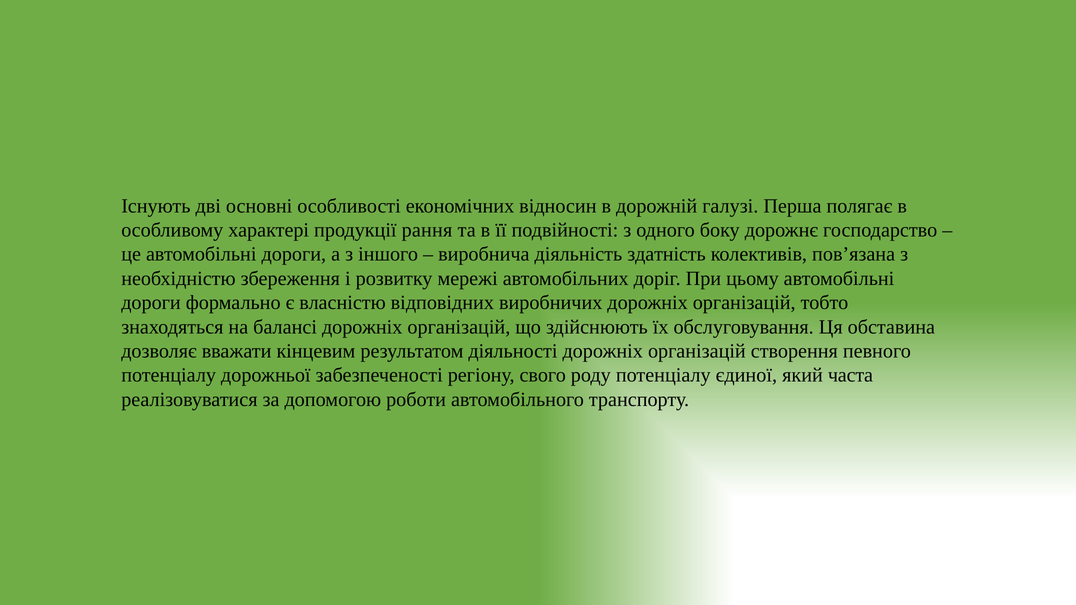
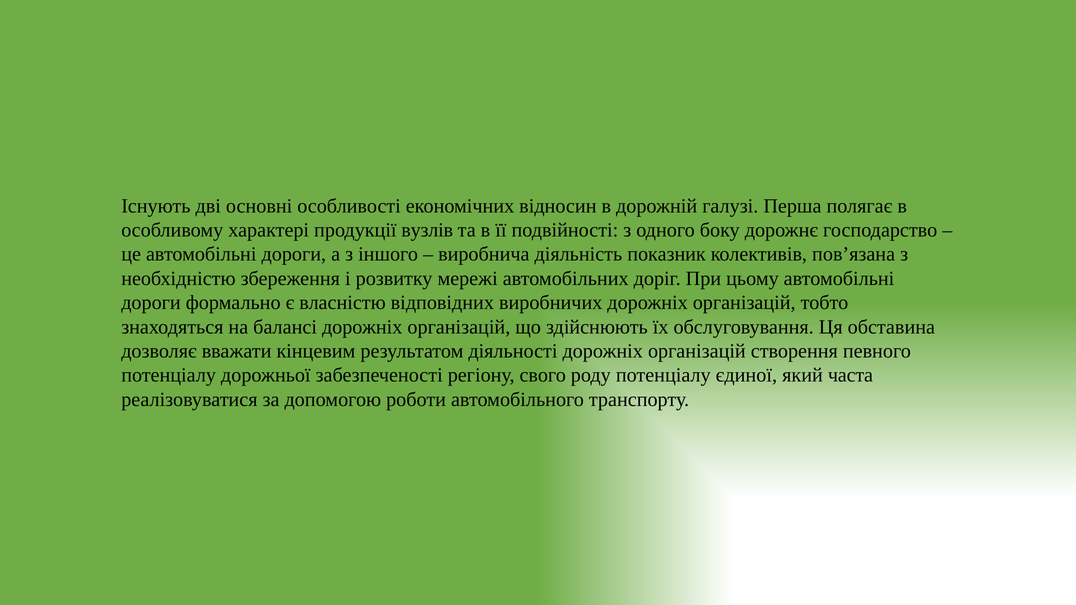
рання: рання -> вузлів (427, 230)
здатність: здатність -> показник (667, 254)
